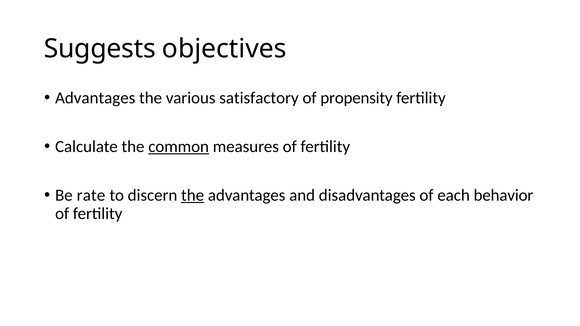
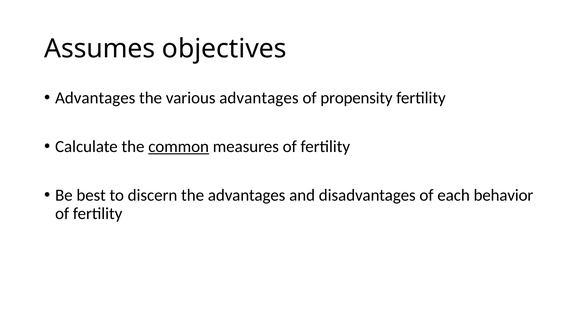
Suggests: Suggests -> Assumes (100, 49)
various satisfactory: satisfactory -> advantages (259, 98)
rate: rate -> best (91, 195)
the underline: present -> none (193, 195)
